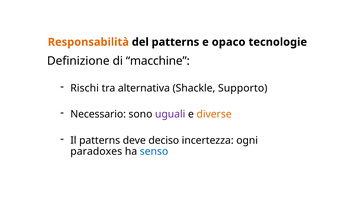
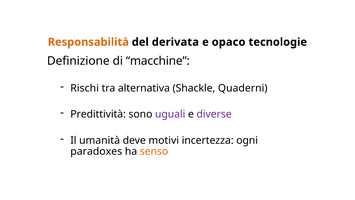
del patterns: patterns -> derivata (175, 42)
Supporto: Supporto -> Quaderni (243, 88)
Necessario: Necessario -> Predittività (98, 114)
diverse colour: orange -> purple (214, 114)
Il patterns: patterns -> umanità (100, 140)
deciso: deciso -> motivi (164, 140)
senso colour: blue -> orange (154, 151)
